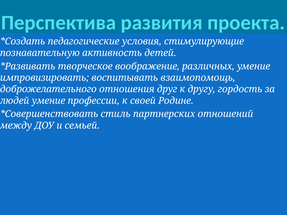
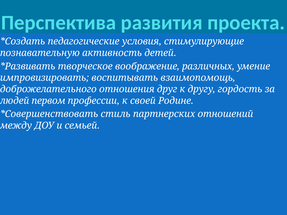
людей умение: умение -> первом (48, 101)
